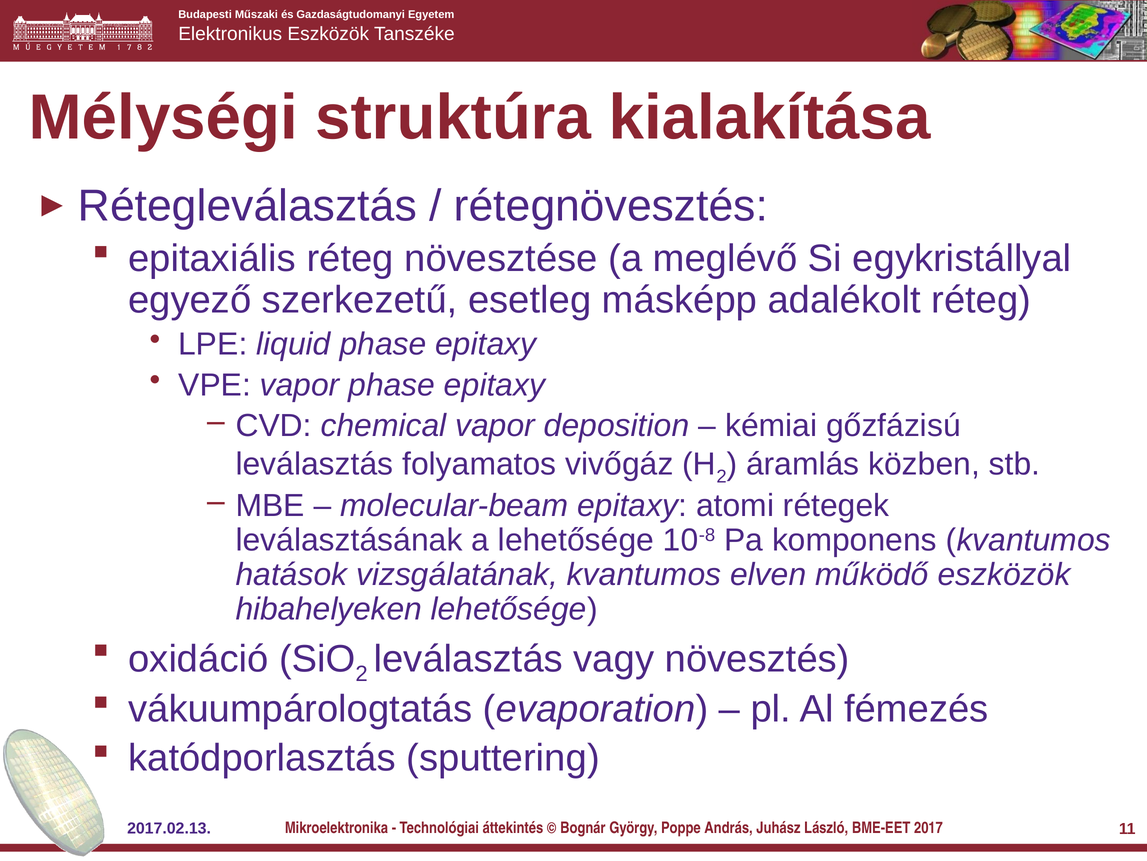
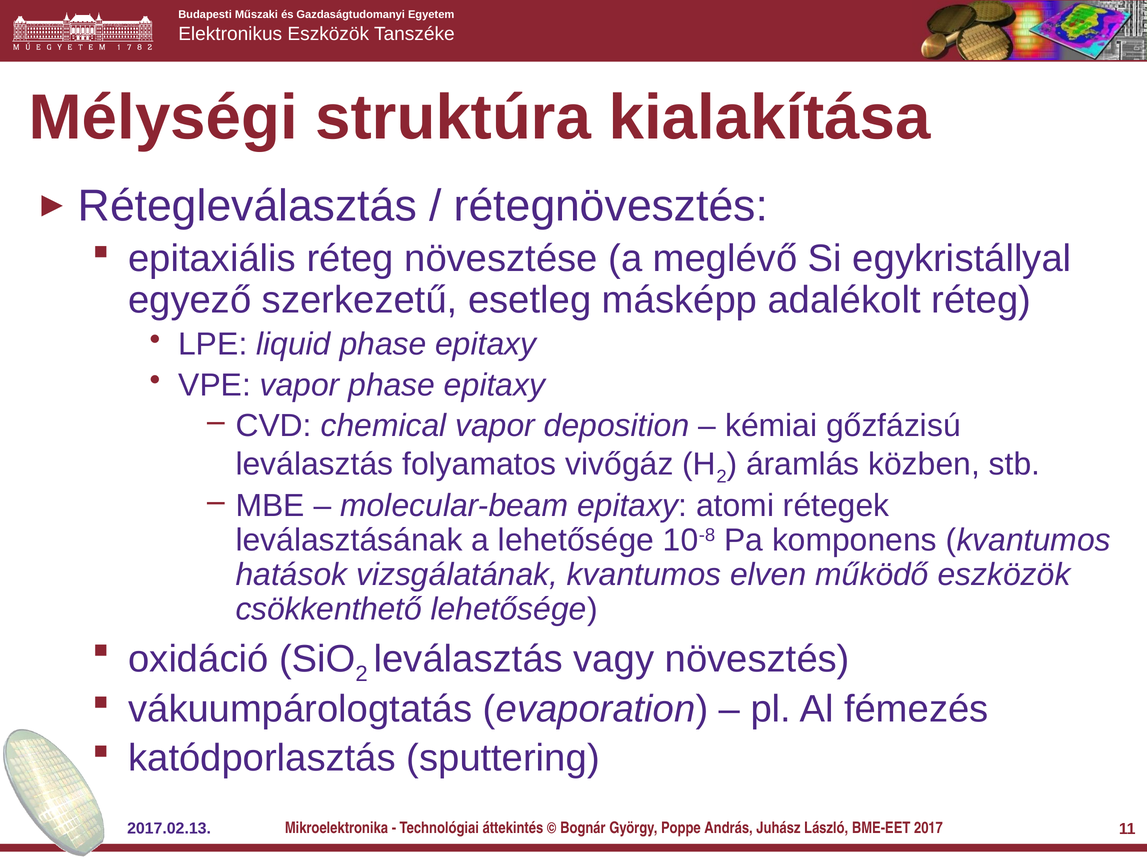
hibahelyeken: hibahelyeken -> csökkenthető (329, 609)
